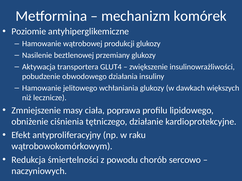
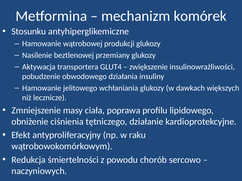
Poziomie: Poziomie -> Stosunku (29, 32)
